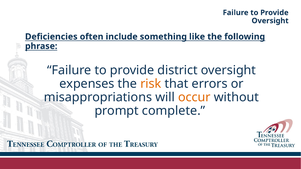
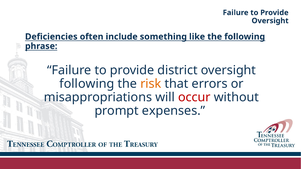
expenses: expenses -> following (87, 84)
occur colour: orange -> red (194, 97)
complete: complete -> expenses (174, 111)
